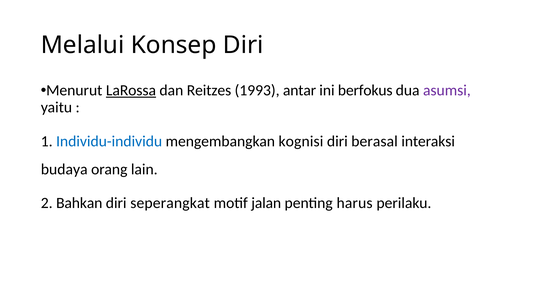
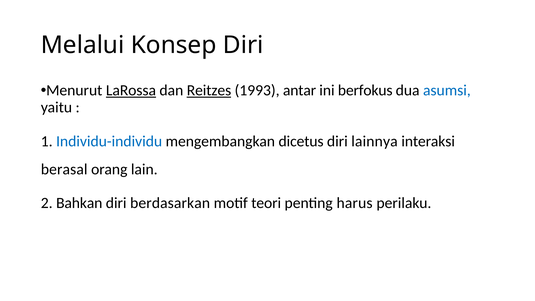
Reitzes underline: none -> present (209, 90)
asumsi colour: purple -> blue (447, 90)
kognisi: kognisi -> dicetus (301, 141)
berasal: berasal -> lainnya (374, 141)
budaya: budaya -> berasal (64, 169)
seperangkat: seperangkat -> berdasarkan (170, 203)
jalan: jalan -> teori (266, 203)
